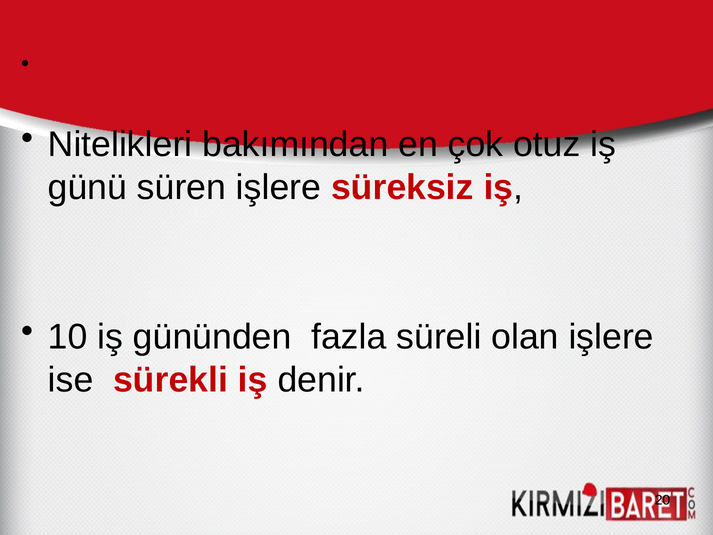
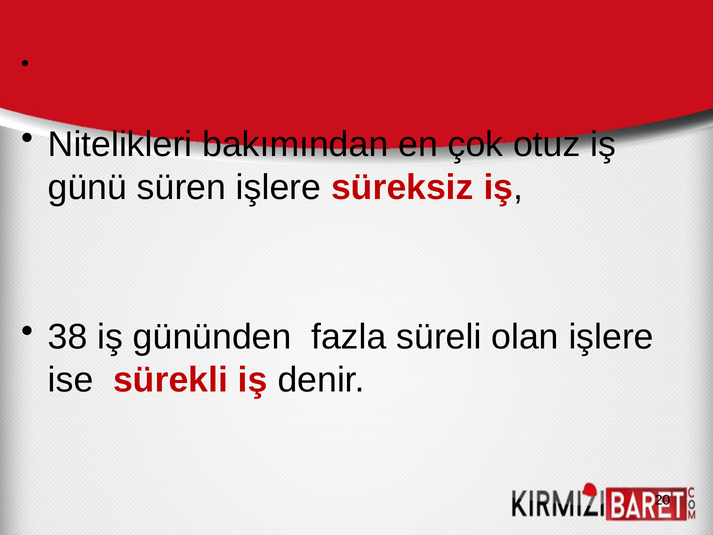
10: 10 -> 38 (68, 337)
